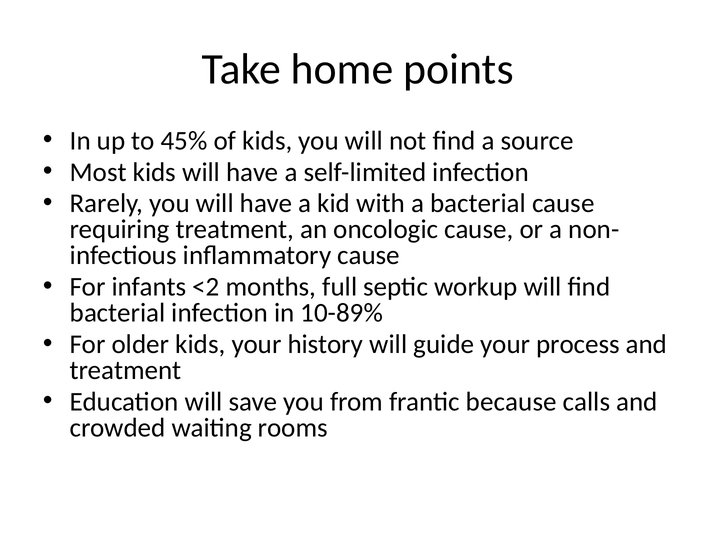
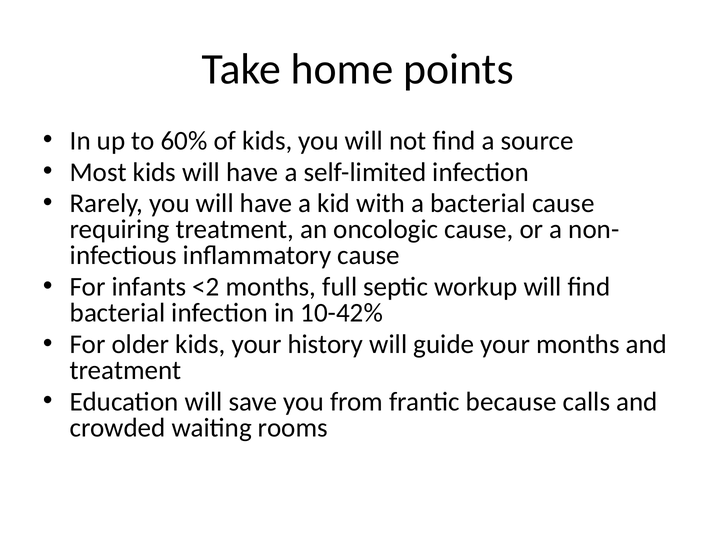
45%: 45% -> 60% (184, 141)
10-89%: 10-89% -> 10-42% (342, 313)
your process: process -> months (578, 344)
